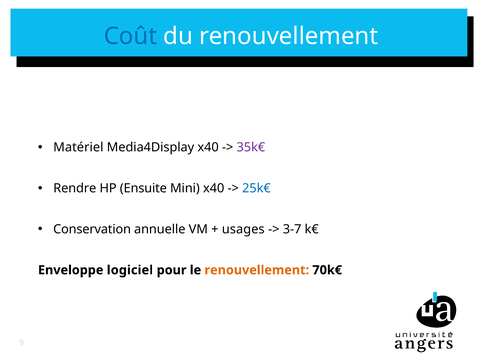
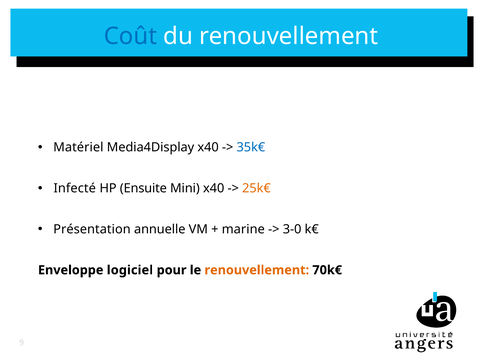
35k€ colour: purple -> blue (251, 147)
Rendre: Rendre -> Infecté (75, 188)
25k€ colour: blue -> orange (256, 188)
Conservation: Conservation -> Présentation (92, 229)
usages: usages -> marine (243, 229)
3-7: 3-7 -> 3-0 (292, 229)
